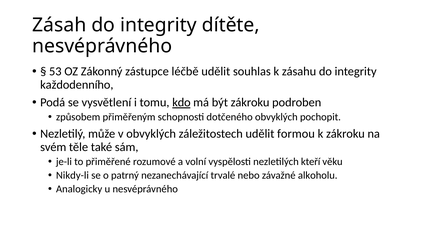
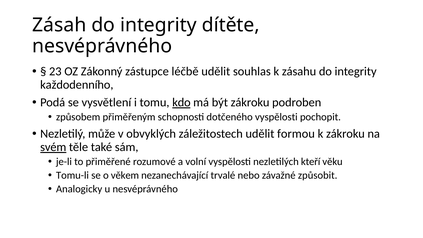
53: 53 -> 23 (55, 71)
dotčeného obvyklých: obvyklých -> vyspělosti (276, 117)
svém underline: none -> present (53, 147)
Nikdy-li: Nikdy-li -> Tomu-li (72, 175)
patrný: patrný -> věkem (125, 175)
alkoholu: alkoholu -> způsobit (318, 175)
